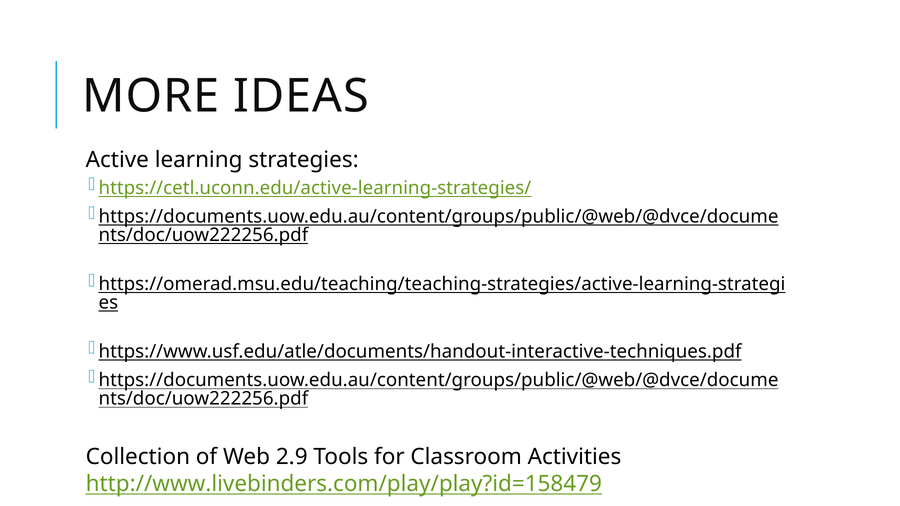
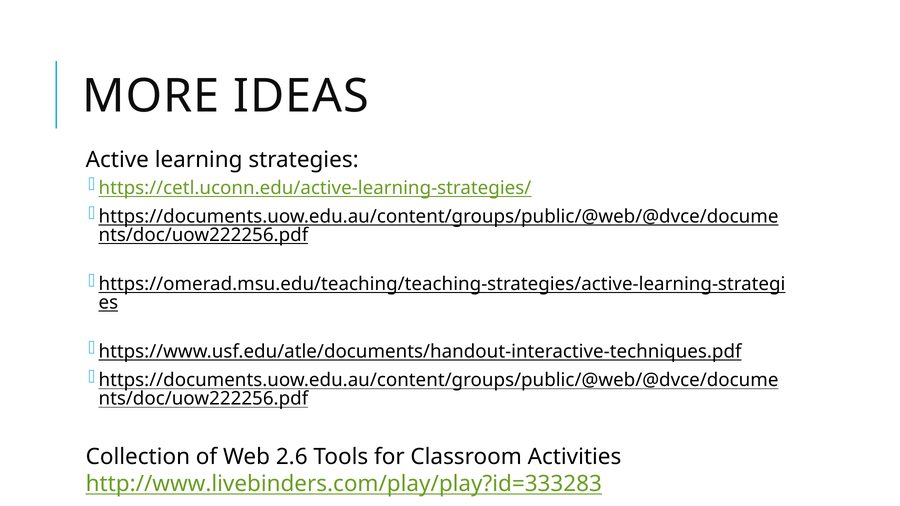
2.9: 2.9 -> 2.6 (292, 457)
http://www.livebinders.com/play/play?id=158479: http://www.livebinders.com/play/play?id=158479 -> http://www.livebinders.com/play/play?id=333283 (344, 484)
